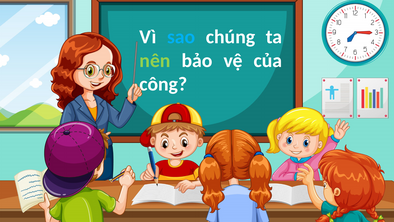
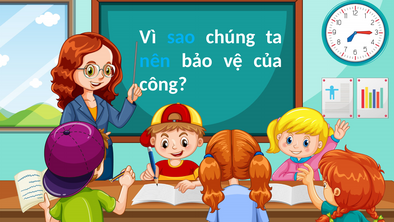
nên colour: light green -> light blue (155, 60)
